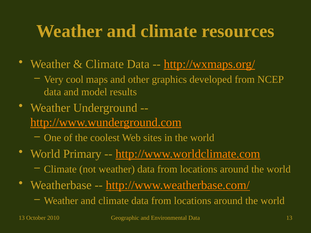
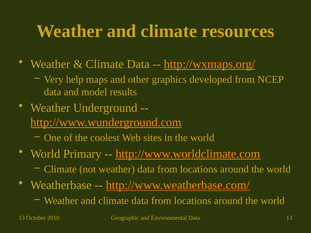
cool: cool -> help (75, 80)
